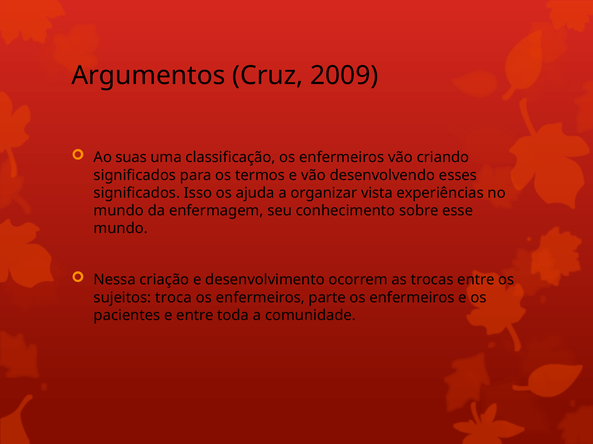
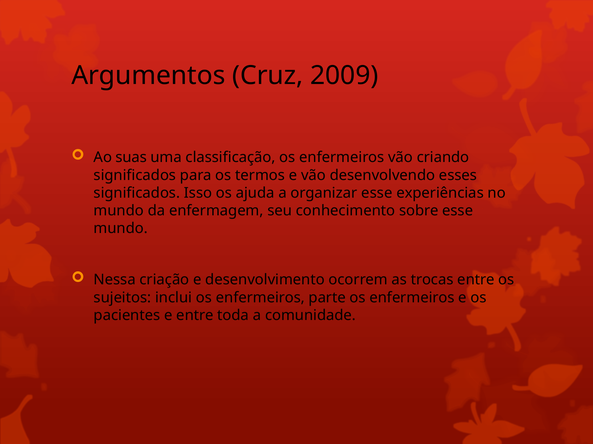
organizar vista: vista -> esse (377, 193)
troca: troca -> inclui (174, 298)
